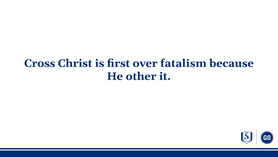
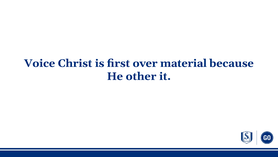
Cross: Cross -> Voice (40, 63)
fatalism: fatalism -> material (183, 63)
